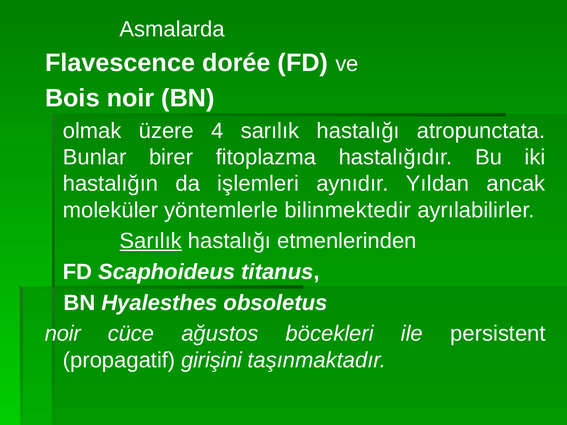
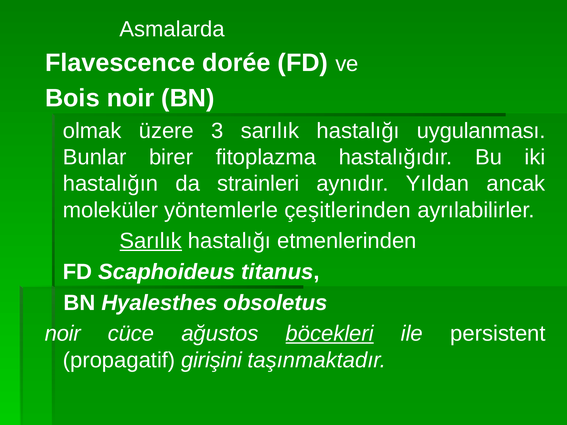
4: 4 -> 3 (217, 131)
atropunctata: atropunctata -> uygulanması (481, 131)
işlemleri: işlemleri -> strainleri (258, 184)
bilinmektedir: bilinmektedir -> çeşitlerinden (348, 210)
böcekleri underline: none -> present (330, 334)
